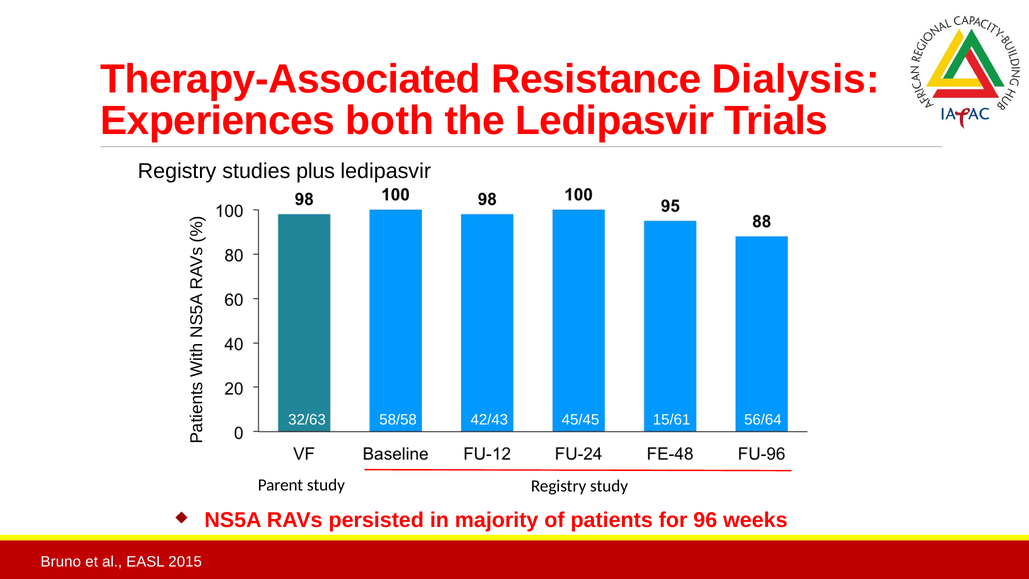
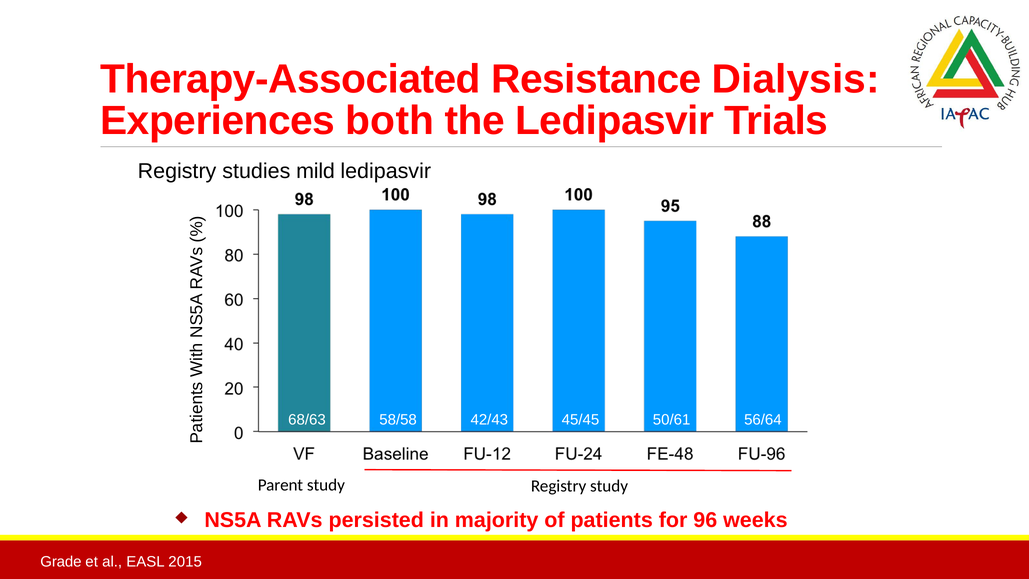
plus: plus -> mild (316, 171)
32/63: 32/63 -> 68/63 (307, 420)
15/61: 15/61 -> 50/61 (672, 420)
Bruno: Bruno -> Grade (61, 562)
